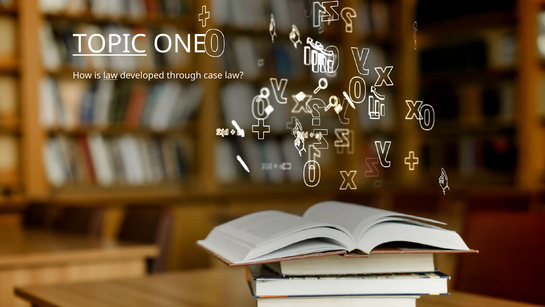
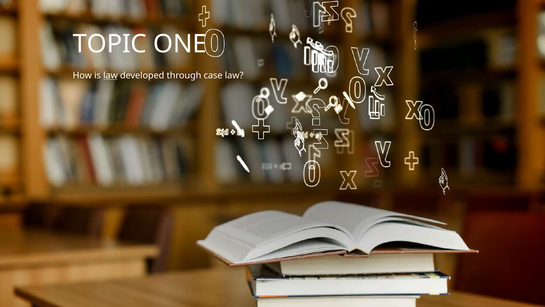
TOPIC underline: present -> none (110, 44)
